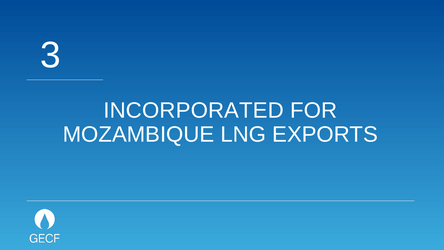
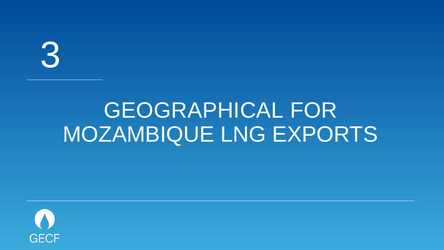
INCORPORATED: INCORPORATED -> GEOGRAPHICAL (194, 110)
